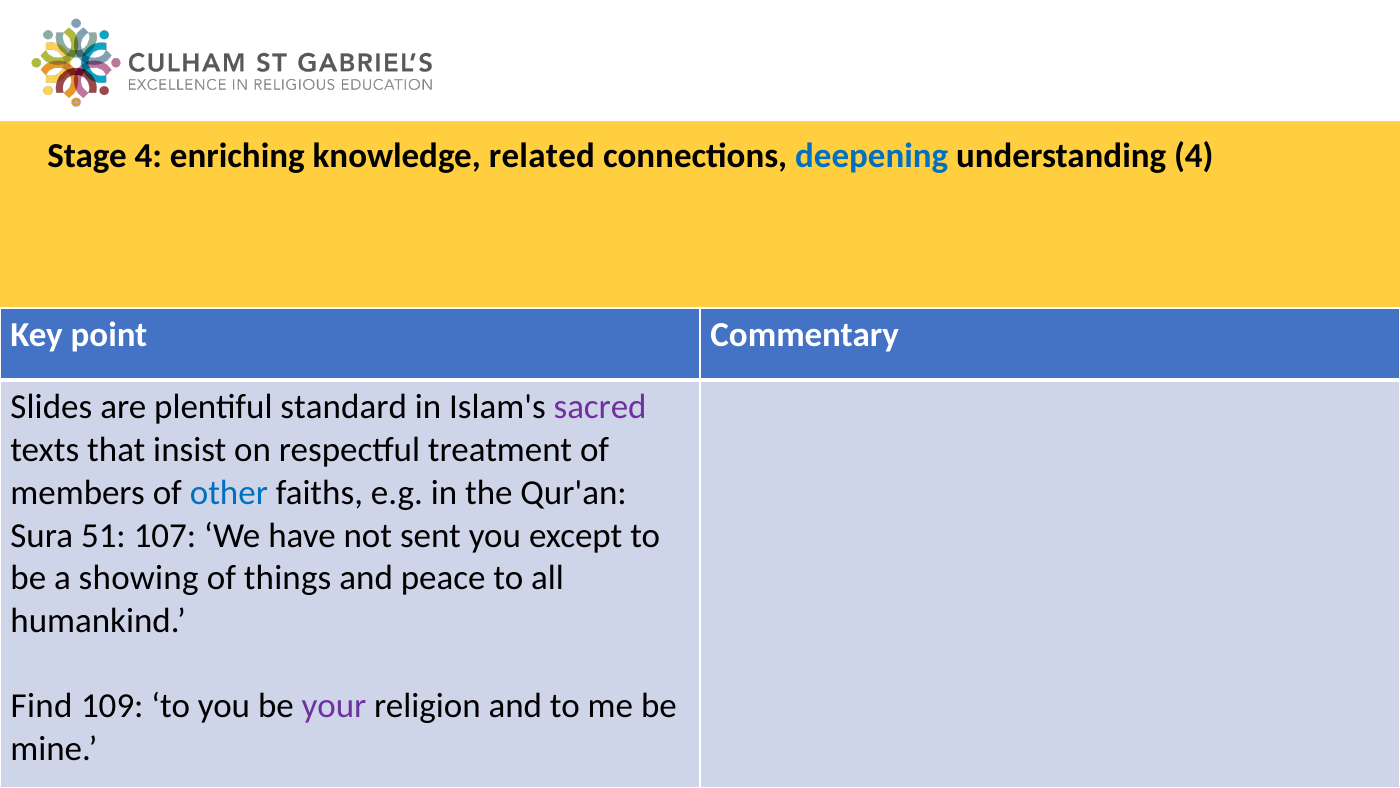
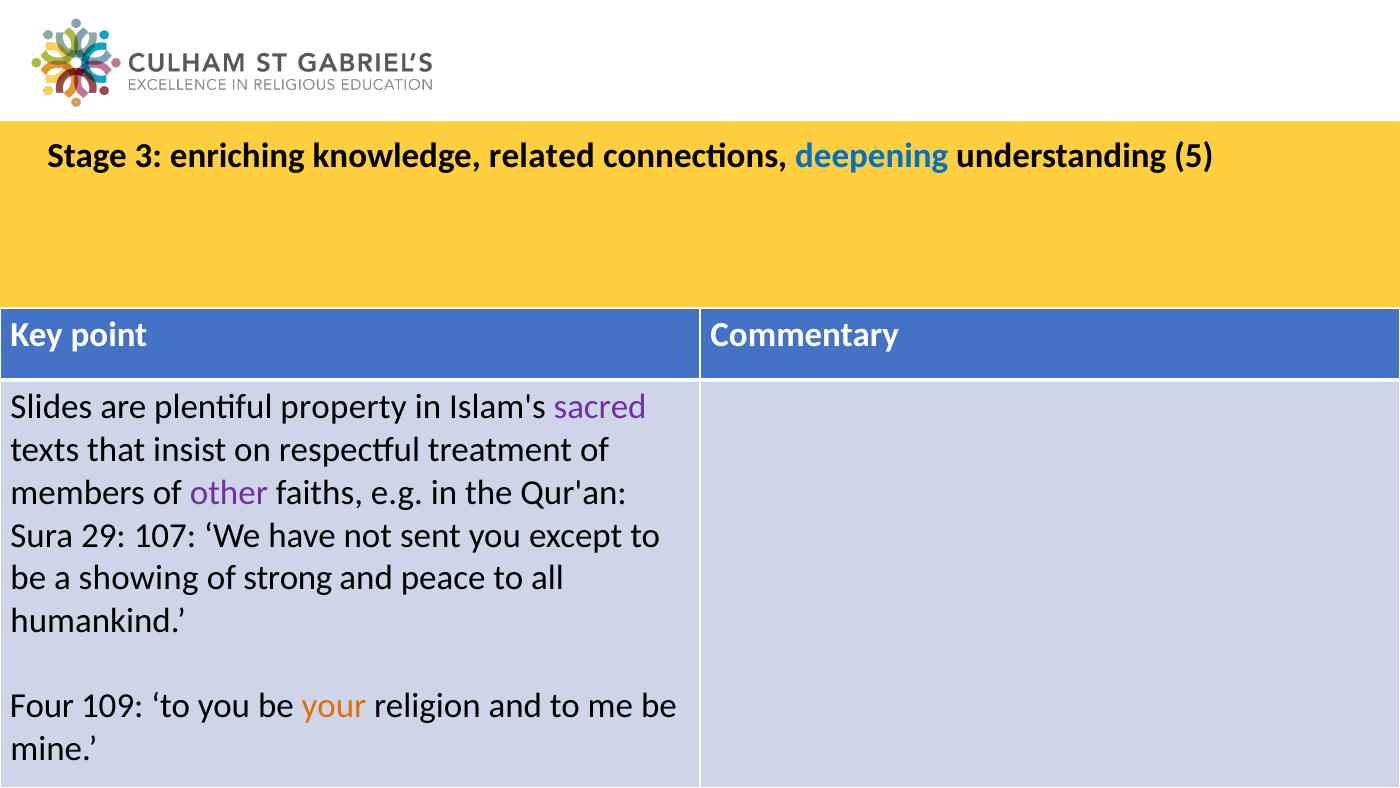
Stage 4: 4 -> 3 (148, 156)
understanding 4: 4 -> 5 (1194, 156)
standard: standard -> property (344, 407)
other colour: blue -> purple (229, 492)
51: 51 -> 29 (103, 535)
things: things -> strong (288, 578)
Find: Find -> Four (42, 706)
your colour: purple -> orange (334, 706)
